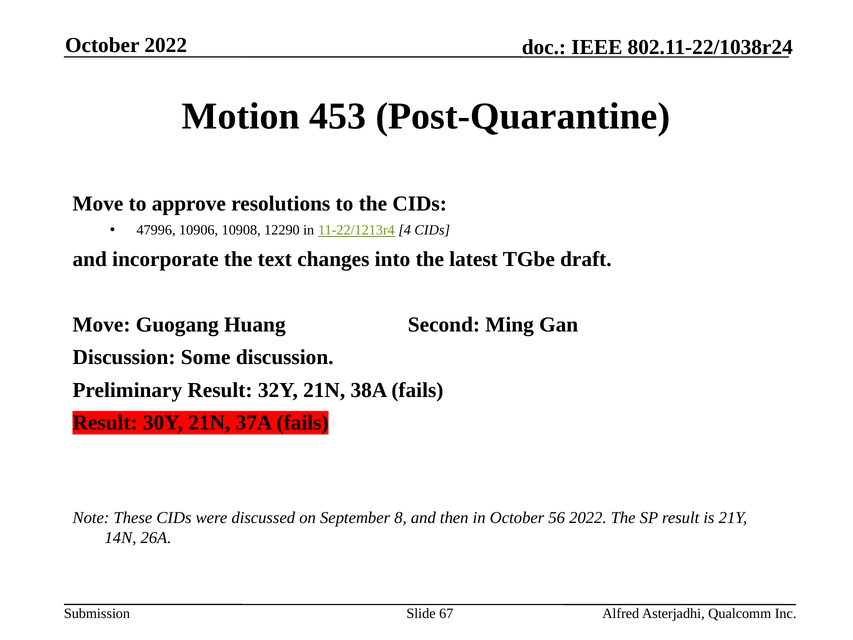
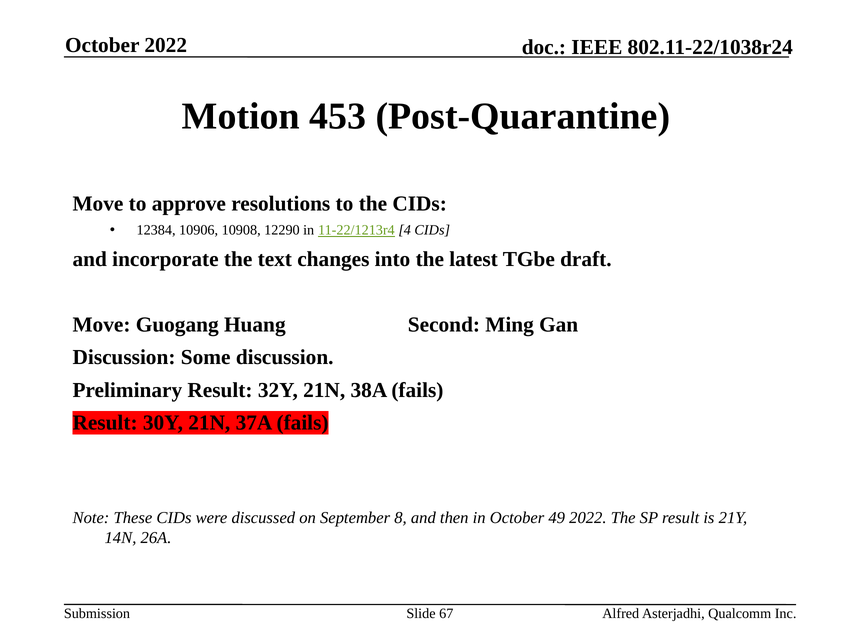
47996: 47996 -> 12384 (156, 230)
56: 56 -> 49 (557, 518)
